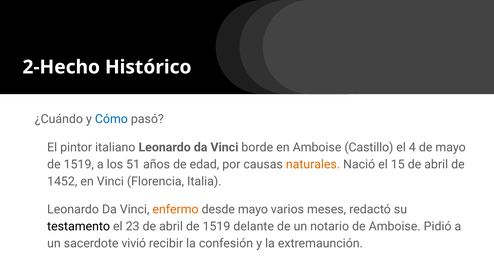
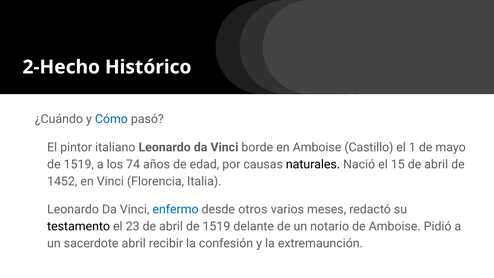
4: 4 -> 1 (412, 147)
51: 51 -> 74 (133, 164)
naturales colour: orange -> black (313, 164)
enfermo colour: orange -> blue (176, 209)
desde mayo: mayo -> otros (253, 209)
sacerdote vivió: vivió -> abril (134, 243)
